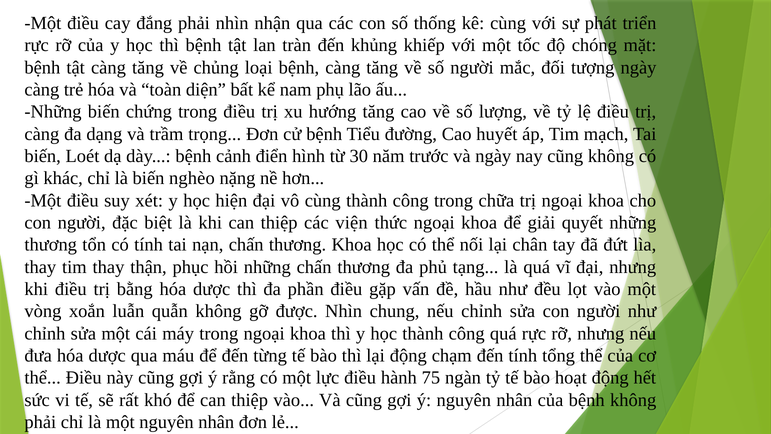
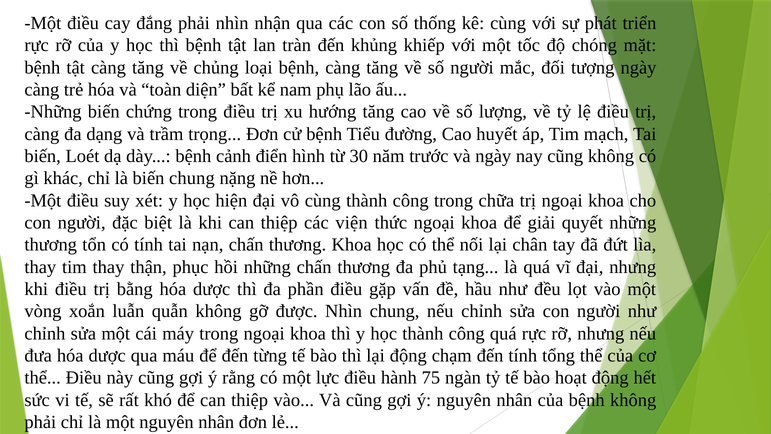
biến nghèo: nghèo -> chung (192, 178)
